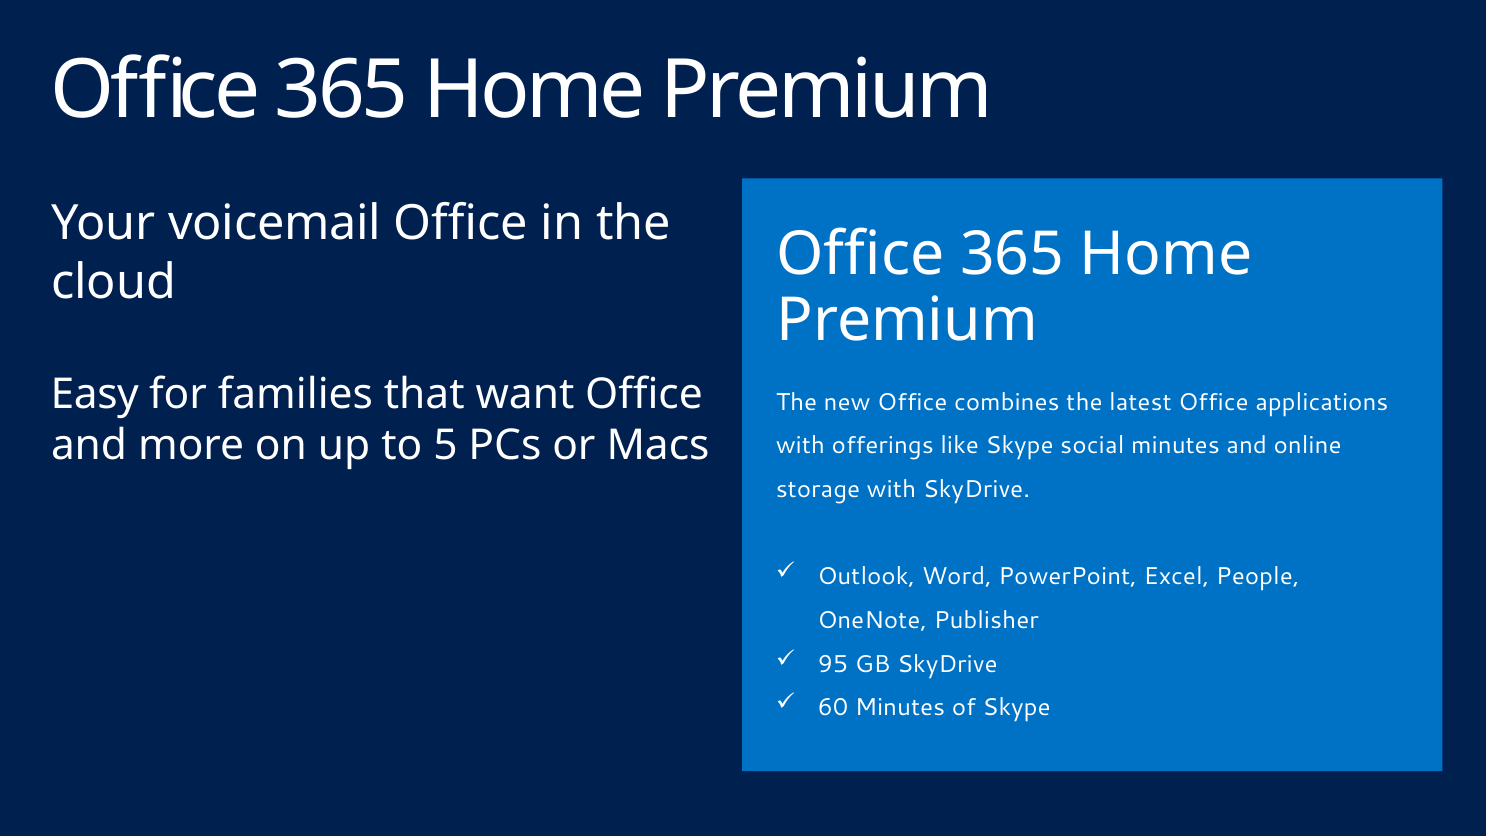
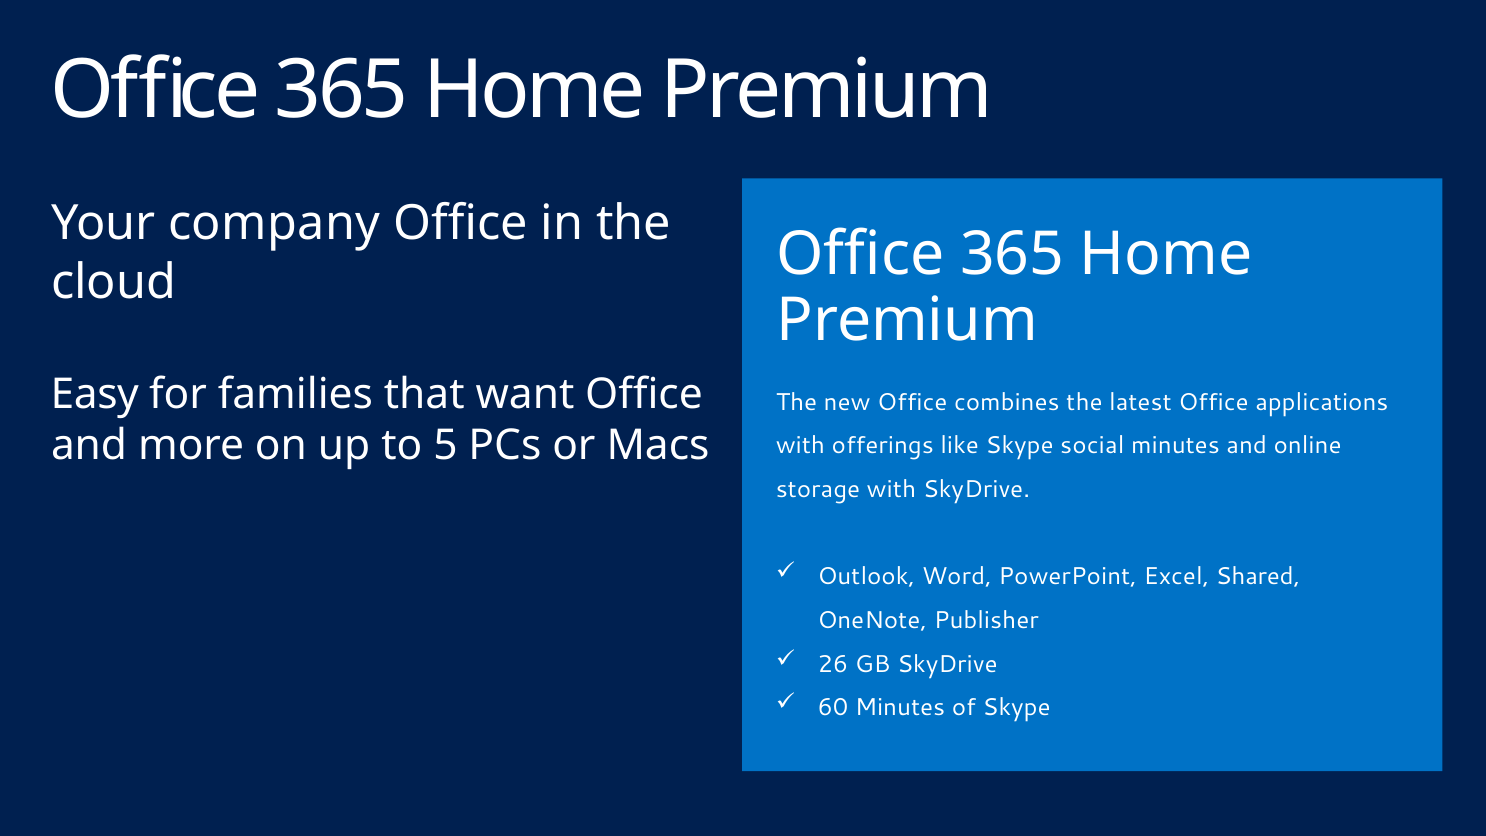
voicemail: voicemail -> company (274, 224)
People: People -> Shared (1258, 577)
95: 95 -> 26 (833, 664)
